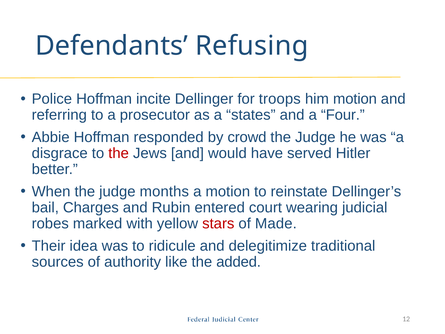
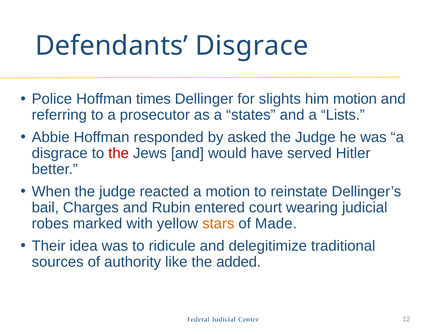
Defendants Refusing: Refusing -> Disgrace (252, 46)
incite: incite -> times (153, 99)
troops: troops -> slights (280, 99)
Four: Four -> Lists (343, 115)
crowd: crowd -> asked (247, 137)
months: months -> reacted (164, 191)
stars colour: red -> orange (218, 223)
